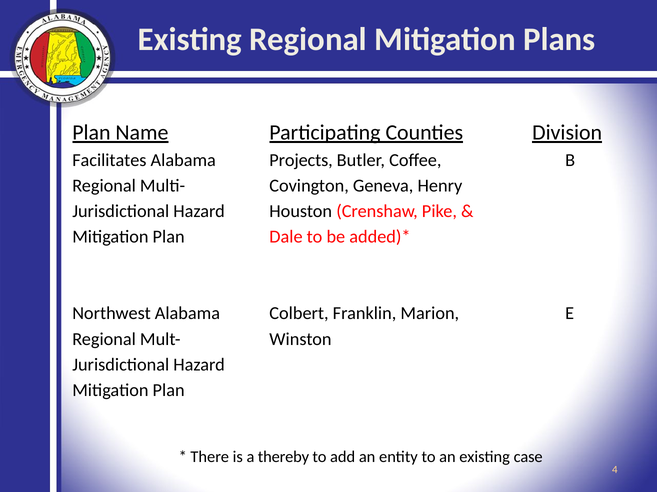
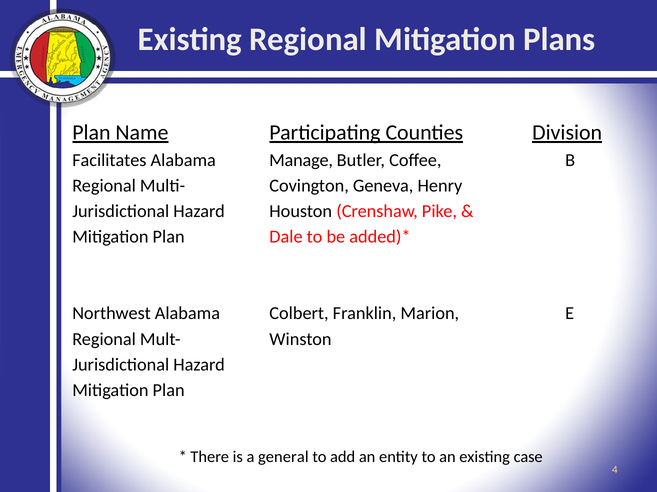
Projects: Projects -> Manage (301, 160)
thereby: thereby -> general (283, 458)
